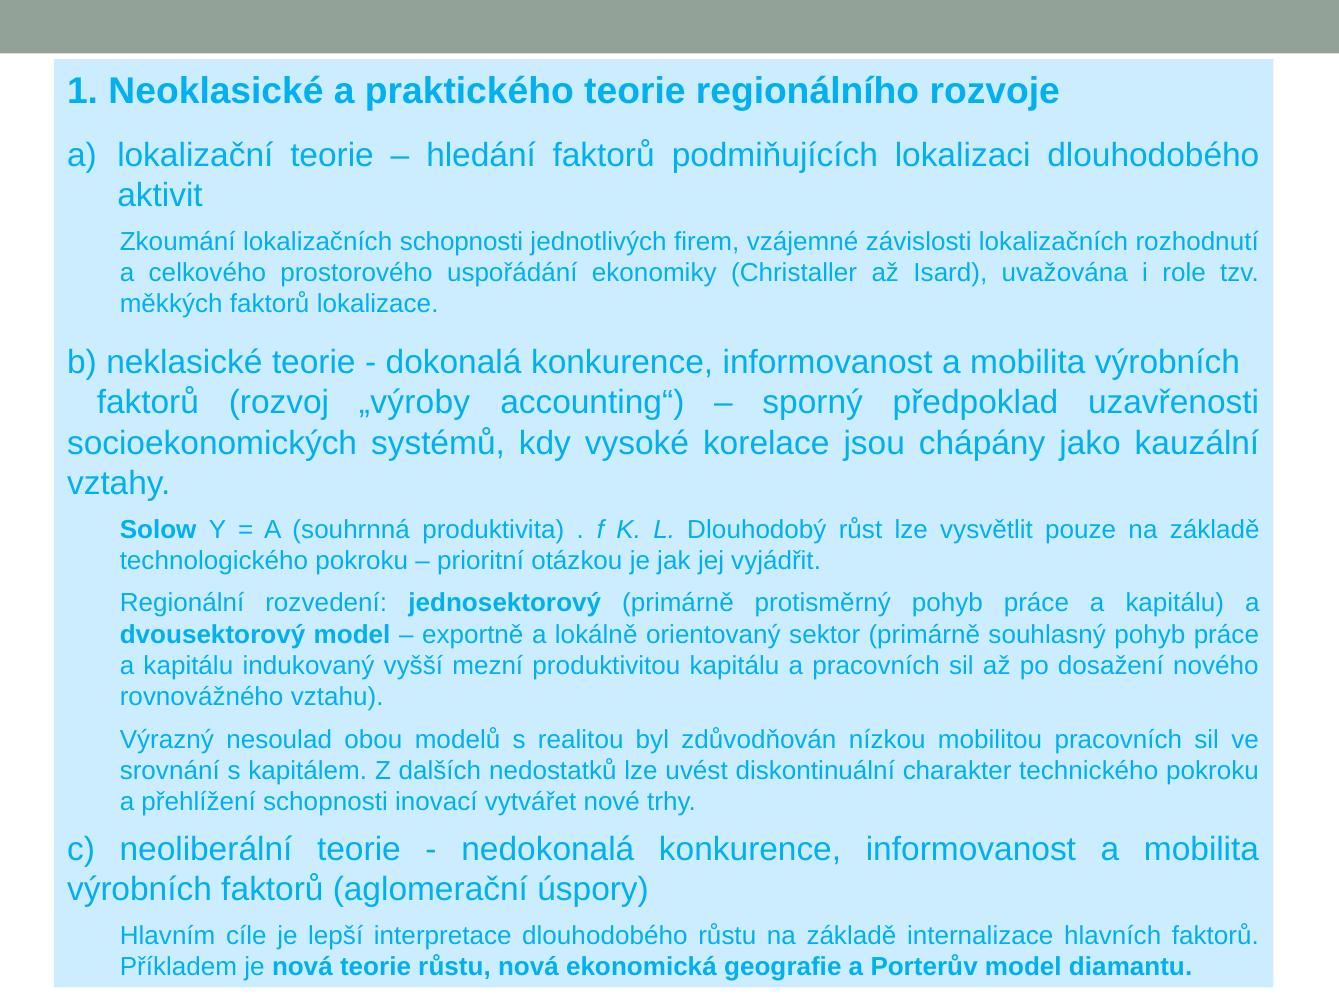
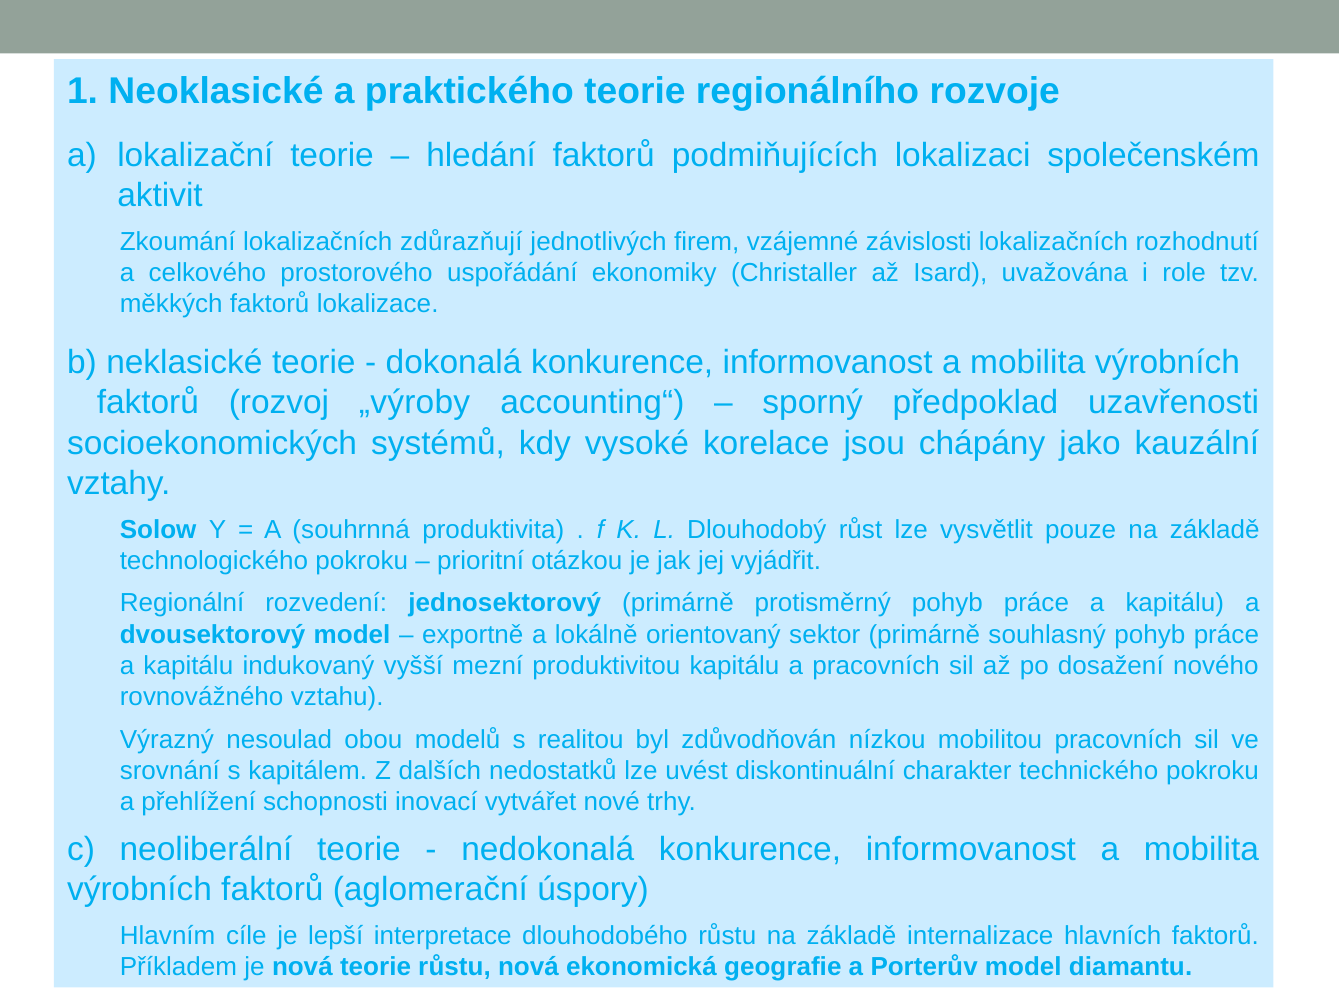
lokalizaci dlouhodobého: dlouhodobého -> společenském (1153, 155)
lokalizačních schopnosti: schopnosti -> zdůrazňují (461, 242)
